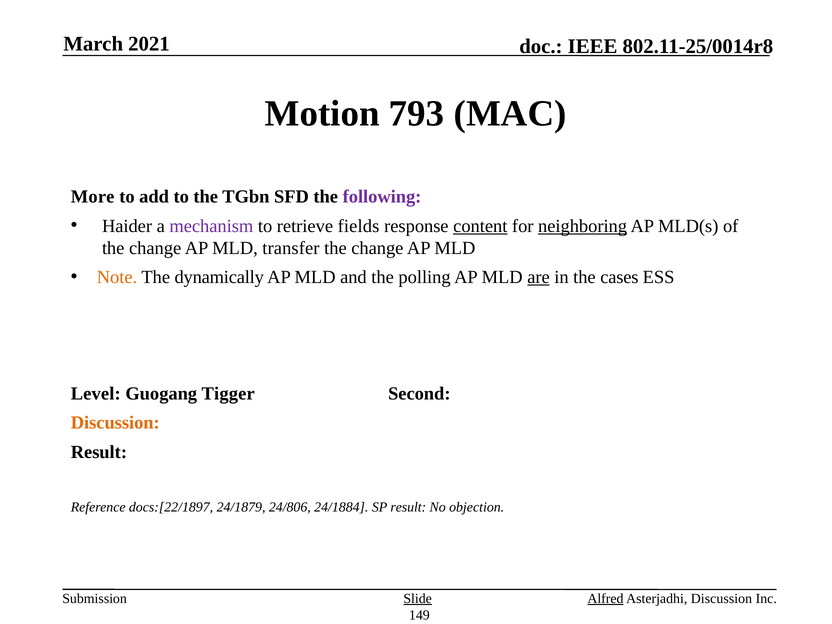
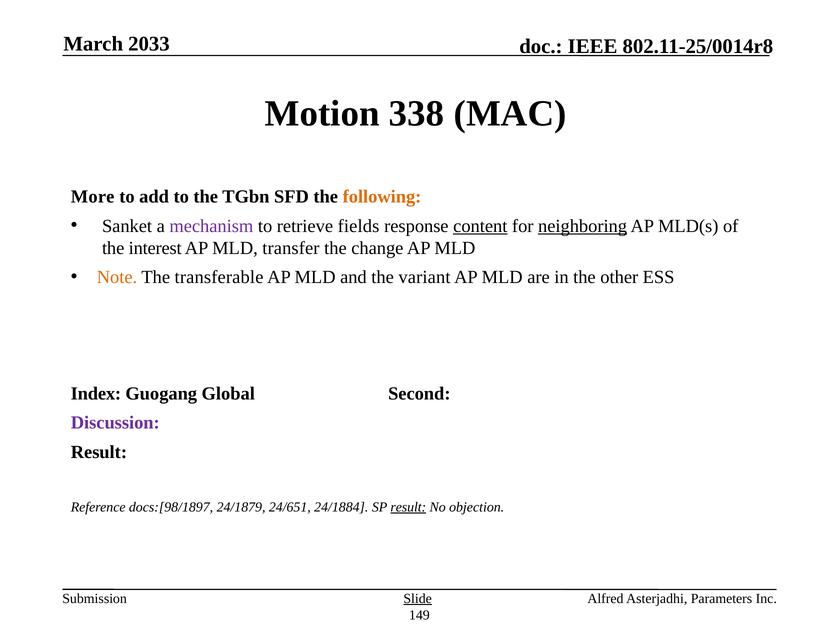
2021: 2021 -> 2033 (149, 44)
793: 793 -> 338 (417, 113)
following colour: purple -> orange (382, 197)
Haider: Haider -> Sanket (127, 226)
change: change -> interest (155, 248)
dynamically: dynamically -> transferable (219, 277)
polling: polling -> variant (424, 277)
are underline: present -> none (538, 277)
cases: cases -> other (619, 277)
Level: Level -> Index (96, 394)
Tigger: Tigger -> Global (228, 394)
Discussion colour: orange -> purple (115, 423)
docs:[22/1897: docs:[22/1897 -> docs:[98/1897 (171, 507)
24/806: 24/806 -> 24/651 (290, 507)
result underline: none -> present (408, 507)
Alfred underline: present -> none (605, 598)
Asterjadhi Discussion: Discussion -> Parameters (722, 598)
